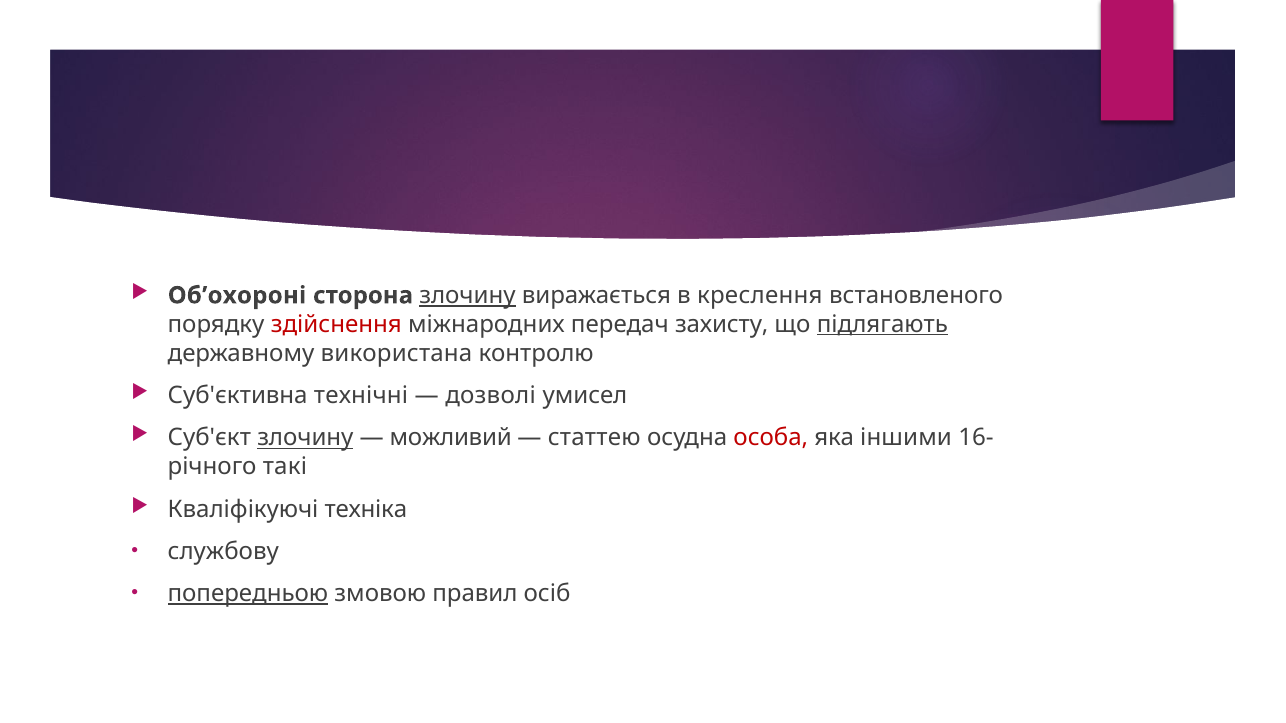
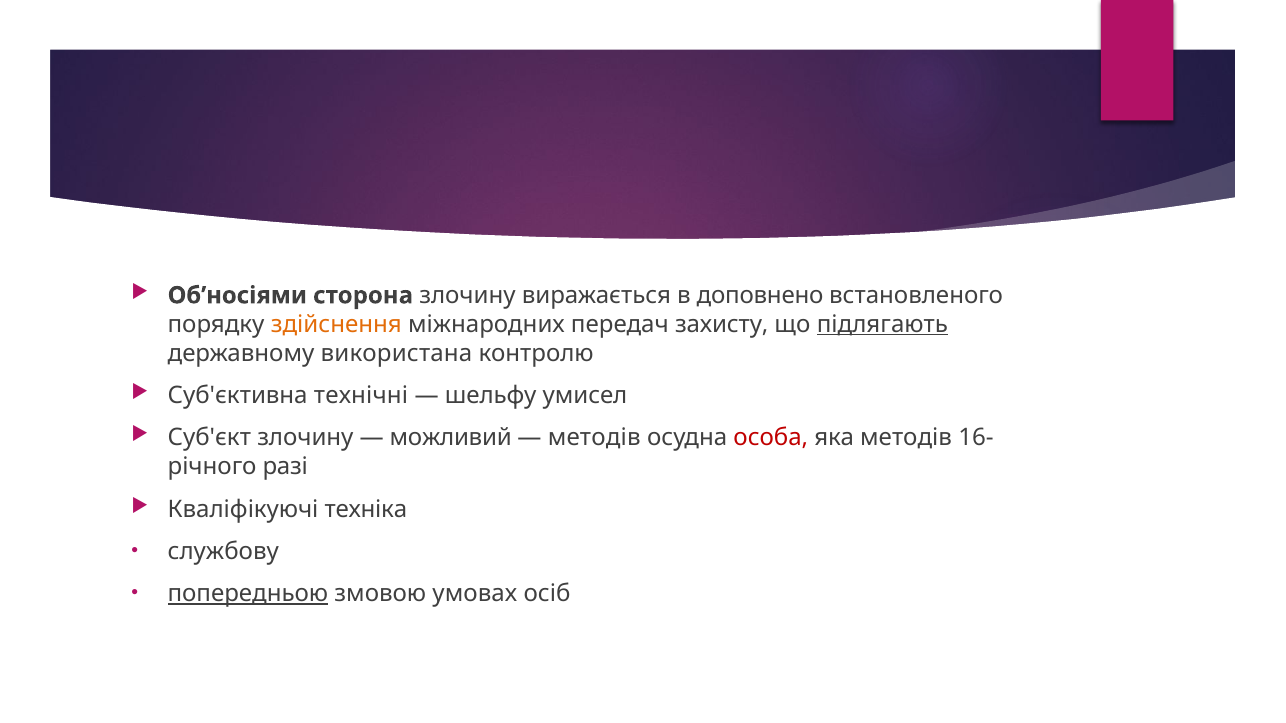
Об’охороні: Об’охороні -> Об’носіями (237, 296)
злочину underline: present -> none (467, 296)
креслення: креслення -> доповнено (760, 296)
здійснення colour: red -> orange (336, 325)
дозволі: дозволі -> шельфу (491, 396)
злочину underline: present -> none (305, 438)
статтею: статтею -> методів (594, 438)
яка іншими: іншими -> методів (906, 438)
такі: такі -> разі (285, 467)
правил: правил -> умовах (475, 594)
